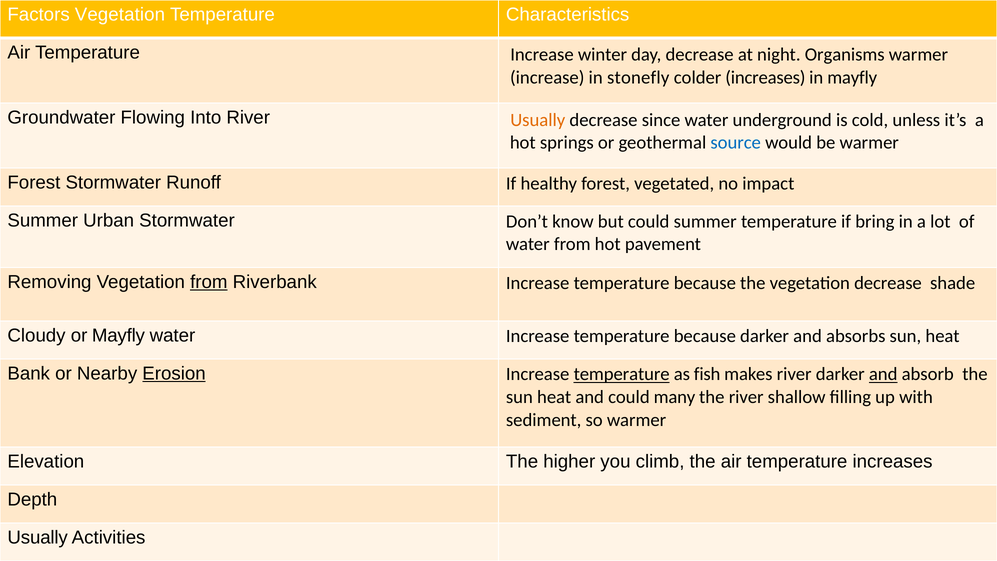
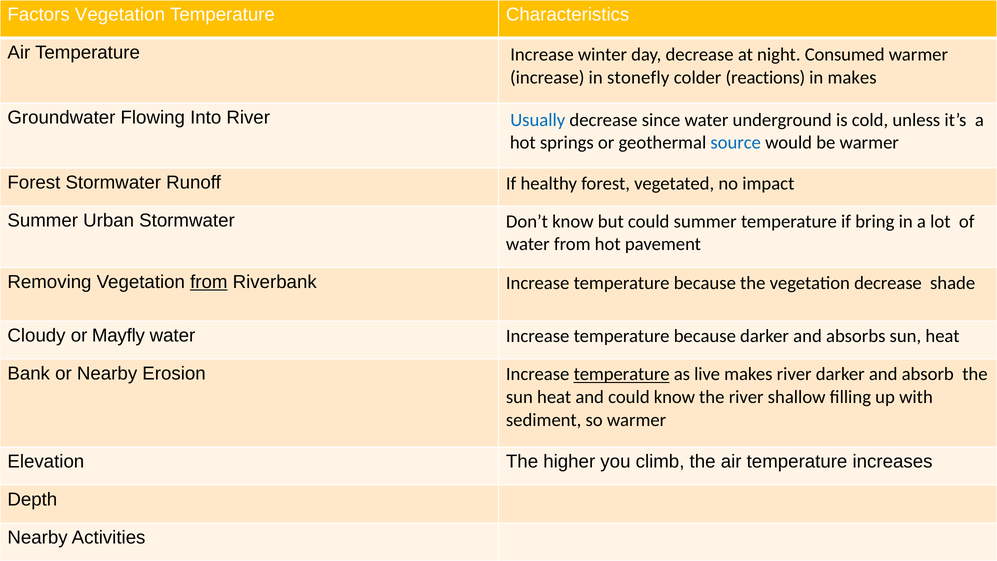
Organisms: Organisms -> Consumed (845, 55)
colder increases: increases -> reactions (765, 78)
in mayfly: mayfly -> makes (852, 78)
Usually colour: orange -> blue (538, 120)
Erosion underline: present -> none (174, 373)
fish: fish -> live (707, 374)
and underline: present -> none (883, 374)
could many: many -> know (674, 397)
Usually: Usually -> Nearby (38, 537)
